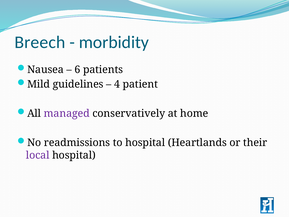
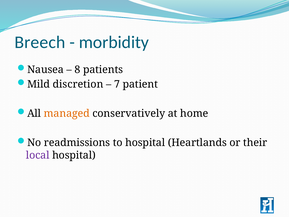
6: 6 -> 8 (77, 70)
guidelines: guidelines -> discretion (78, 84)
4: 4 -> 7 (117, 84)
managed colour: purple -> orange (67, 113)
